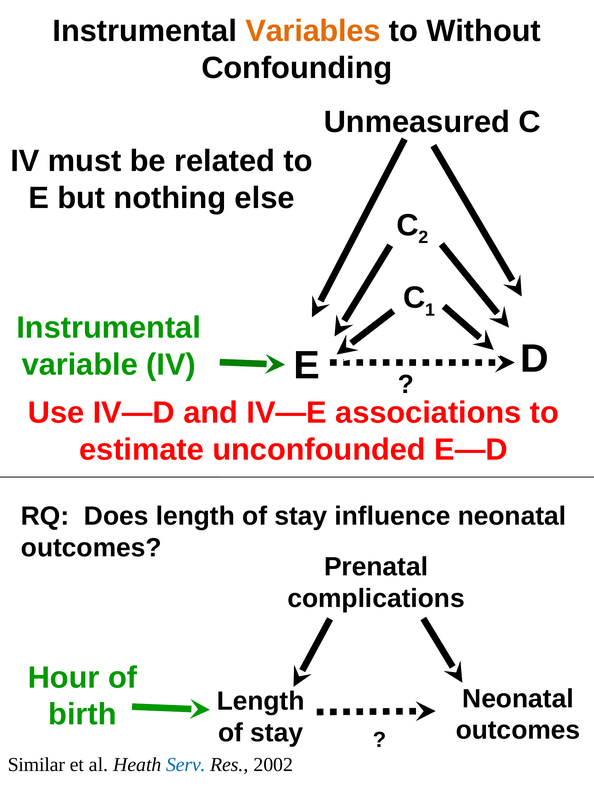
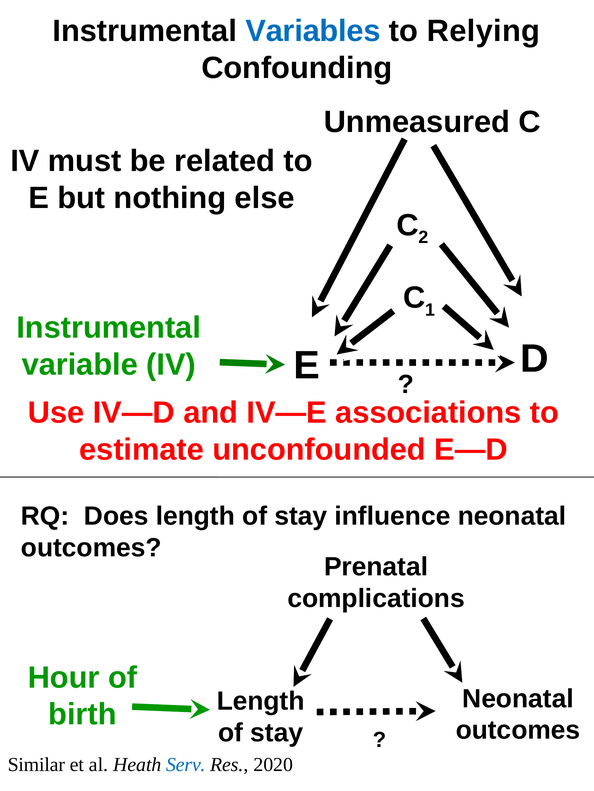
Variables colour: orange -> blue (313, 31)
Without: Without -> Relying (483, 31)
2002: 2002 -> 2020 (273, 766)
